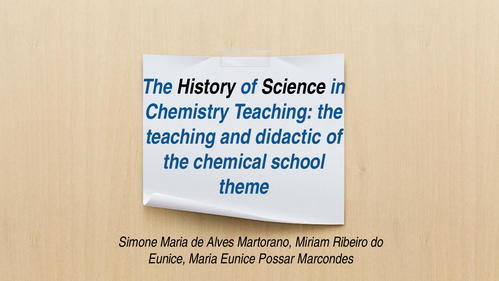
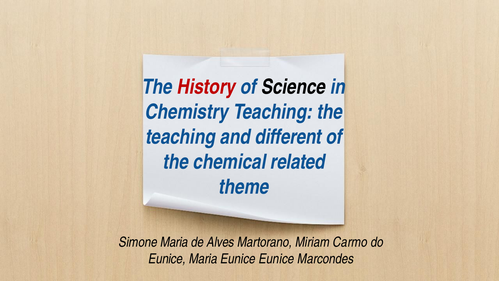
History colour: black -> red (206, 87)
didactic: didactic -> different (288, 137)
school: school -> related (298, 162)
Ribeiro: Ribeiro -> Carmo (350, 242)
Eunice Possar: Possar -> Eunice (276, 259)
